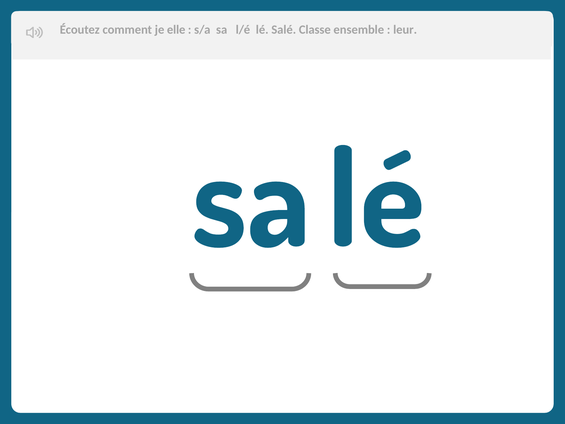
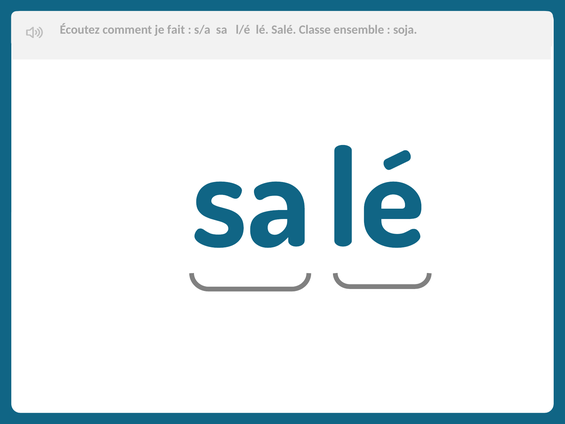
elle: elle -> fait (176, 30)
leur: leur -> soja (405, 30)
